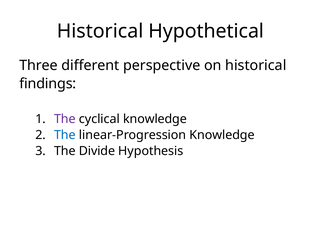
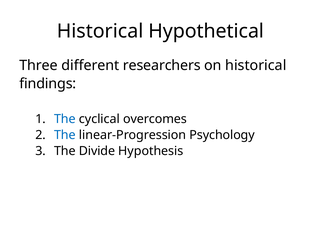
perspective: perspective -> researchers (162, 65)
The colour: purple -> blue (65, 119)
cyclical knowledge: knowledge -> overcomes (155, 119)
linear-Progression Knowledge: Knowledge -> Psychology (222, 135)
